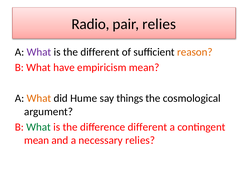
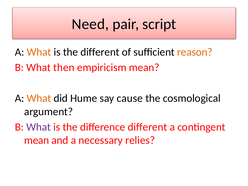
Radio: Radio -> Need (90, 24)
pair relies: relies -> script (159, 24)
What colour: purple -> orange (39, 52)
have: have -> then (64, 67)
things: things -> cause (130, 98)
What colour: green -> purple (39, 127)
